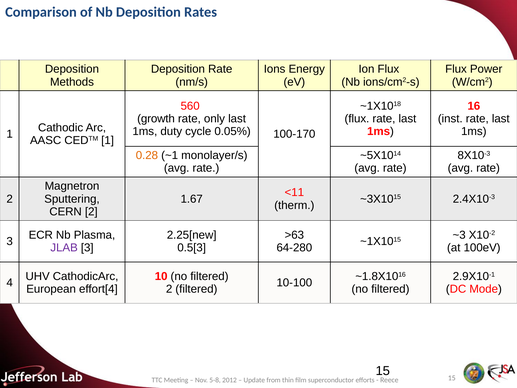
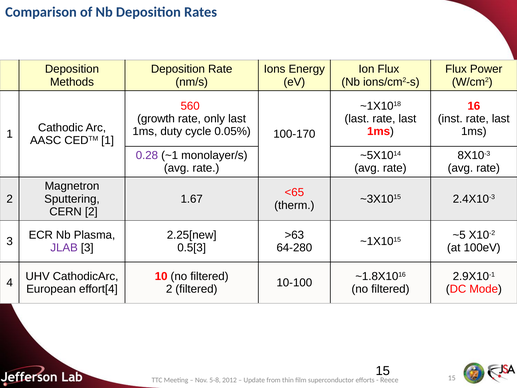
flux: flux -> last (357, 119)
0.28 colour: orange -> purple (147, 155)
<11: <11 -> <65 (294, 192)
~3: ~3 -> ~5 (459, 235)
